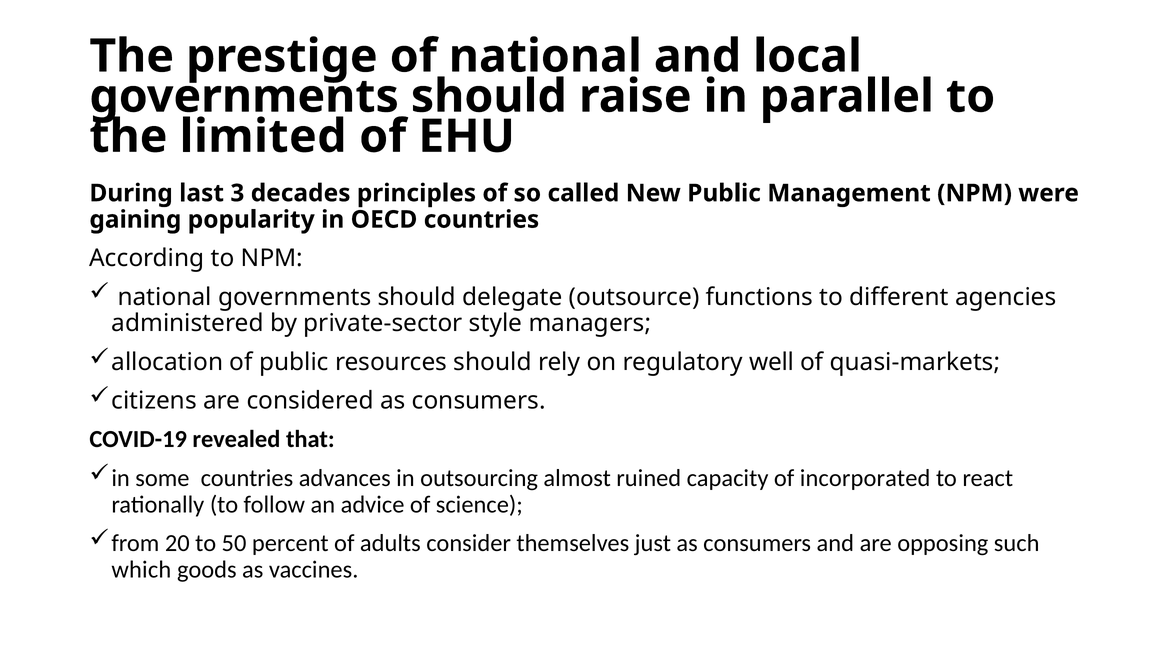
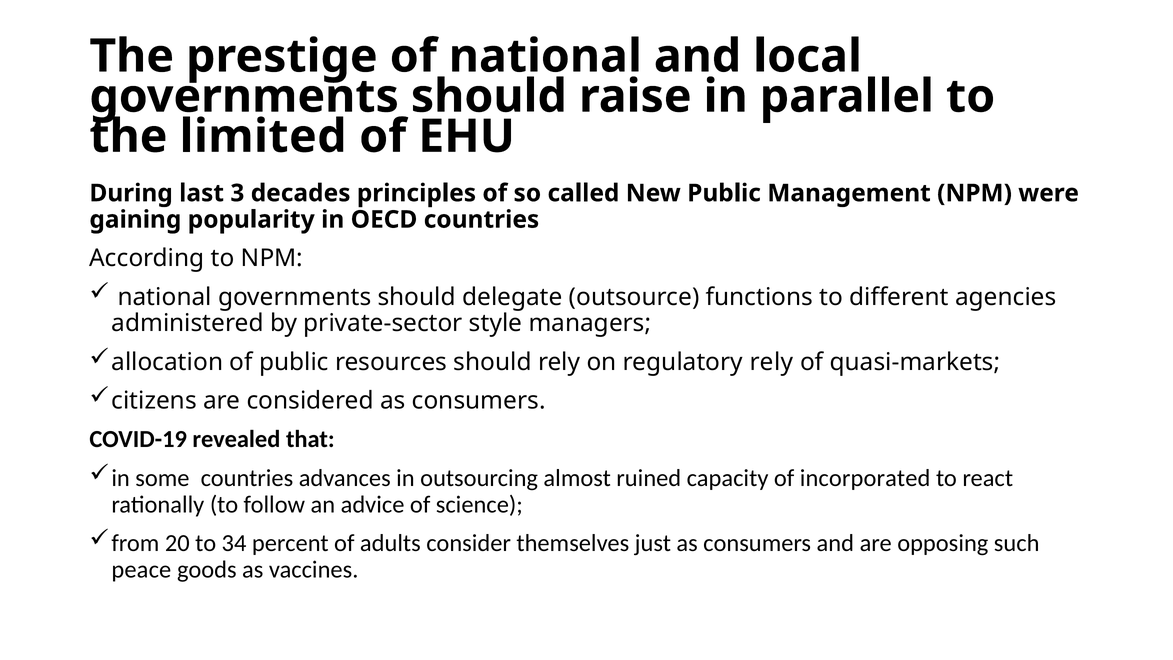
regulatory well: well -> rely (771, 362)
50: 50 -> 34 (234, 543)
which: which -> peace (141, 569)
